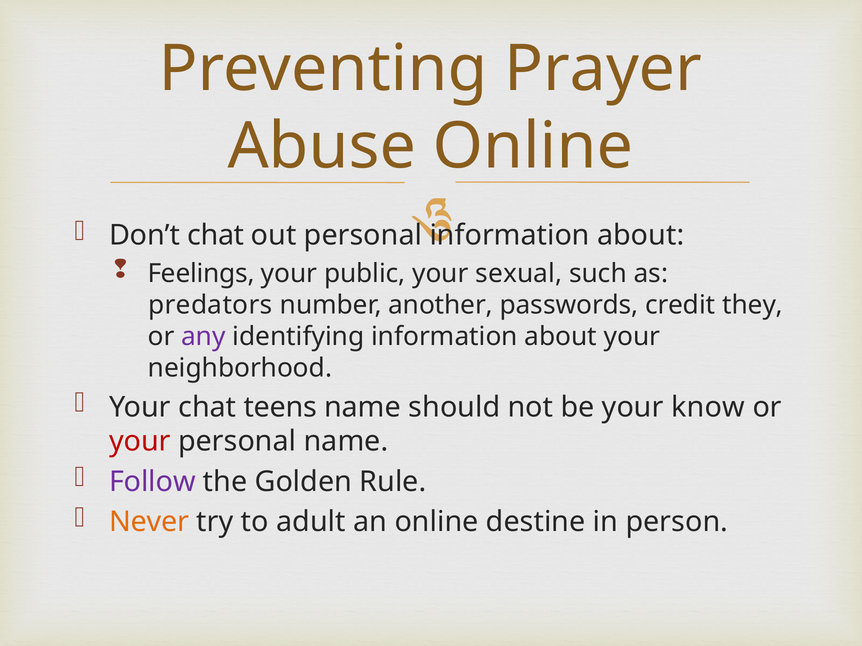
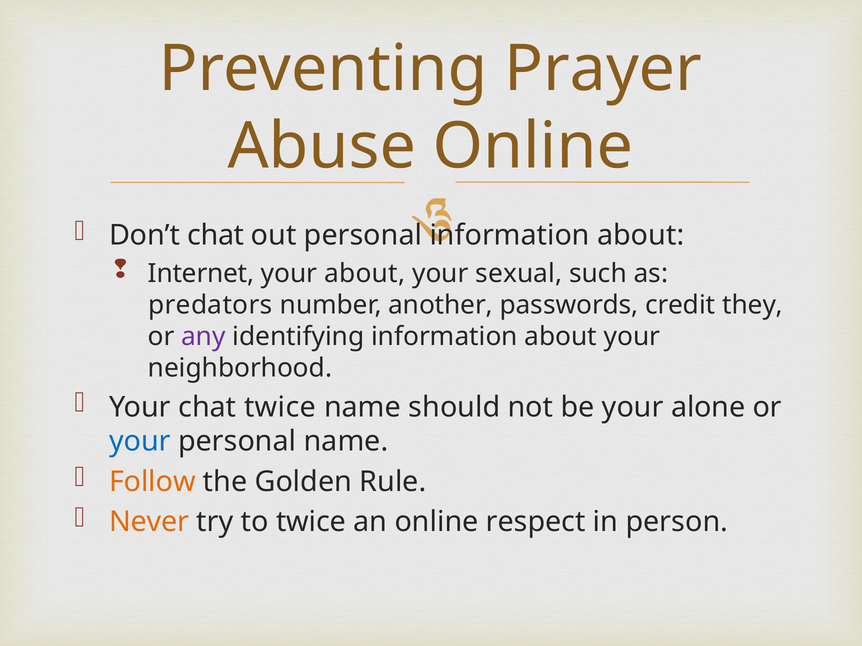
Feelings: Feelings -> Internet (201, 274)
your public: public -> about (365, 274)
chat teens: teens -> twice (280, 407)
know: know -> alone (708, 407)
your colour: red -> blue (140, 442)
Follow colour: purple -> orange (152, 482)
to adult: adult -> twice (311, 522)
destine: destine -> respect (536, 522)
